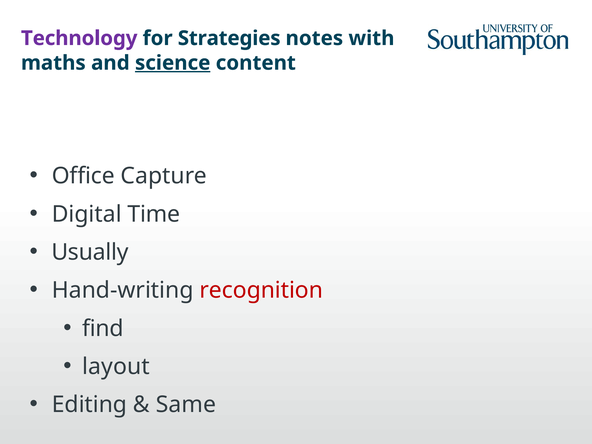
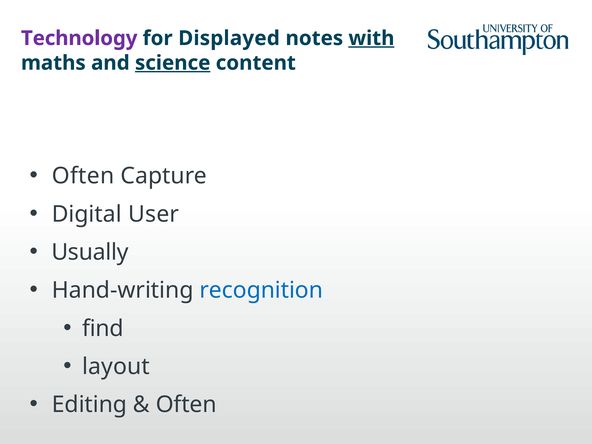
Strategies: Strategies -> Displayed (229, 38)
with underline: none -> present (371, 38)
Office: Office -> Often (83, 176)
Time: Time -> User (154, 214)
recognition colour: red -> blue (261, 290)
Same: Same -> Often (186, 405)
